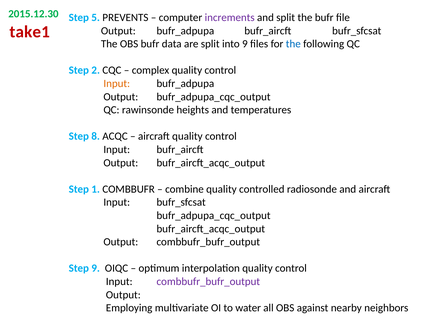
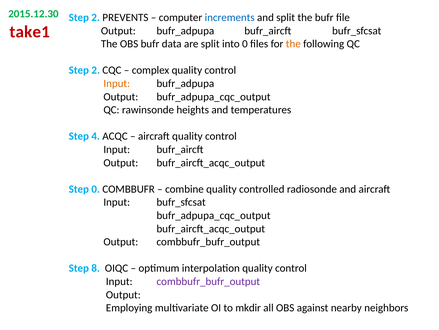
2015.12.30 Step 5: 5 -> 2 (96, 17)
increments colour: purple -> blue (230, 17)
into 9: 9 -> 0 (245, 44)
the colour: blue -> orange (293, 44)
8: 8 -> 4 (96, 136)
Step 1: 1 -> 0 (96, 189)
Step 9: 9 -> 8 (96, 268)
water: water -> mkdir (248, 307)
